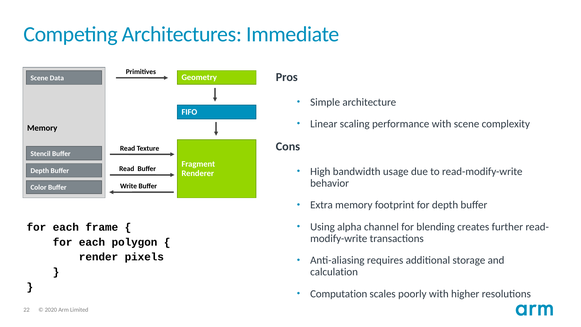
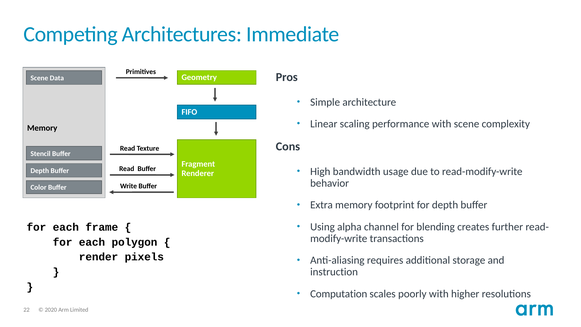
calculation: calculation -> instruction (334, 272)
